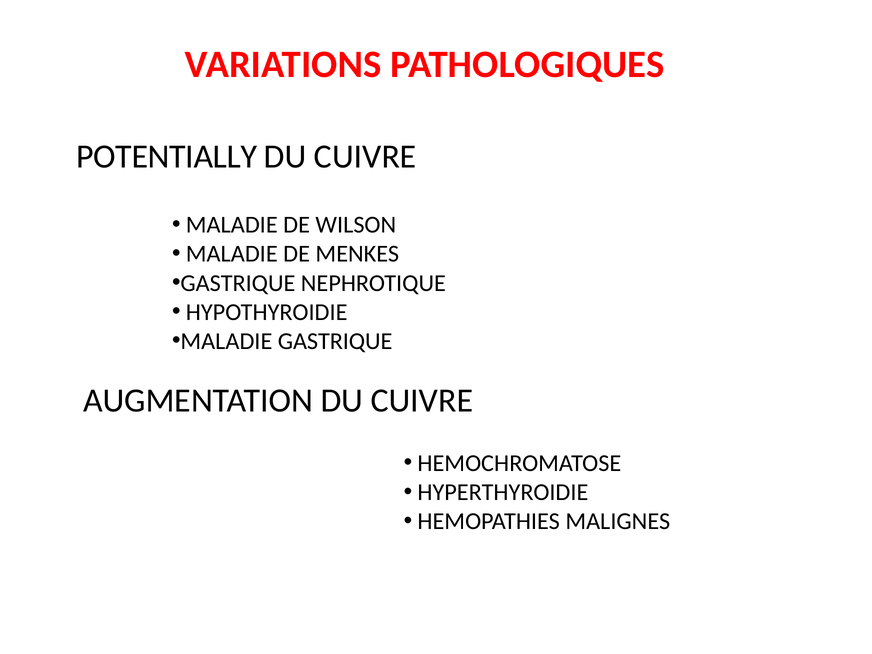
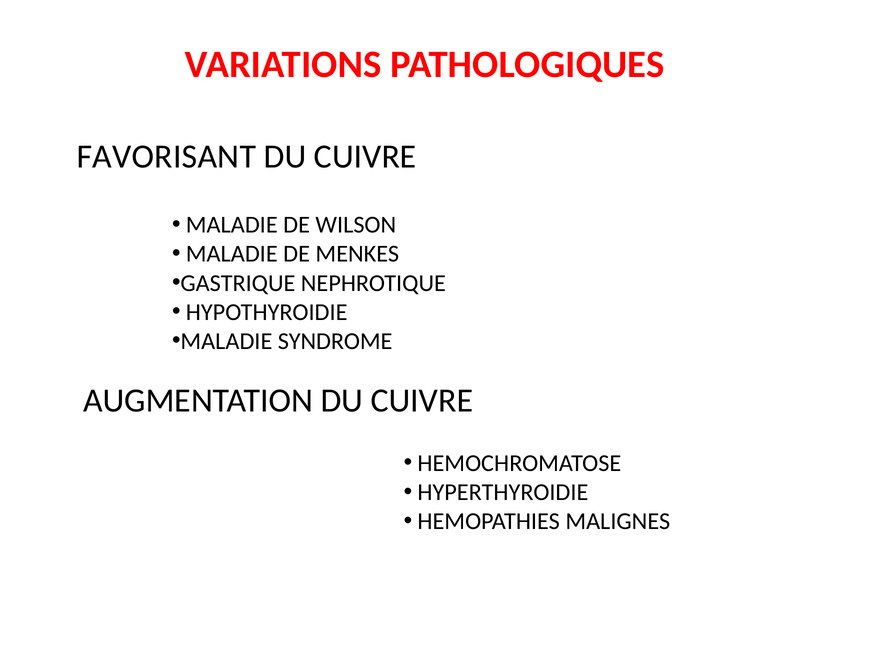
POTENTIALLY: POTENTIALLY -> FAVORISANT (166, 156)
MALADIE GASTRIQUE: GASTRIQUE -> SYNDROME (335, 341)
